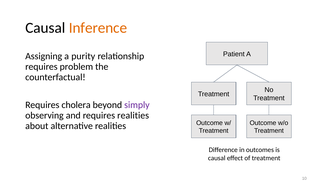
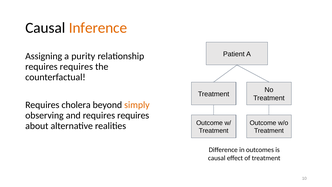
problem: problem -> requires (76, 67)
simply colour: purple -> orange (137, 105)
and requires realities: realities -> requires (133, 115)
